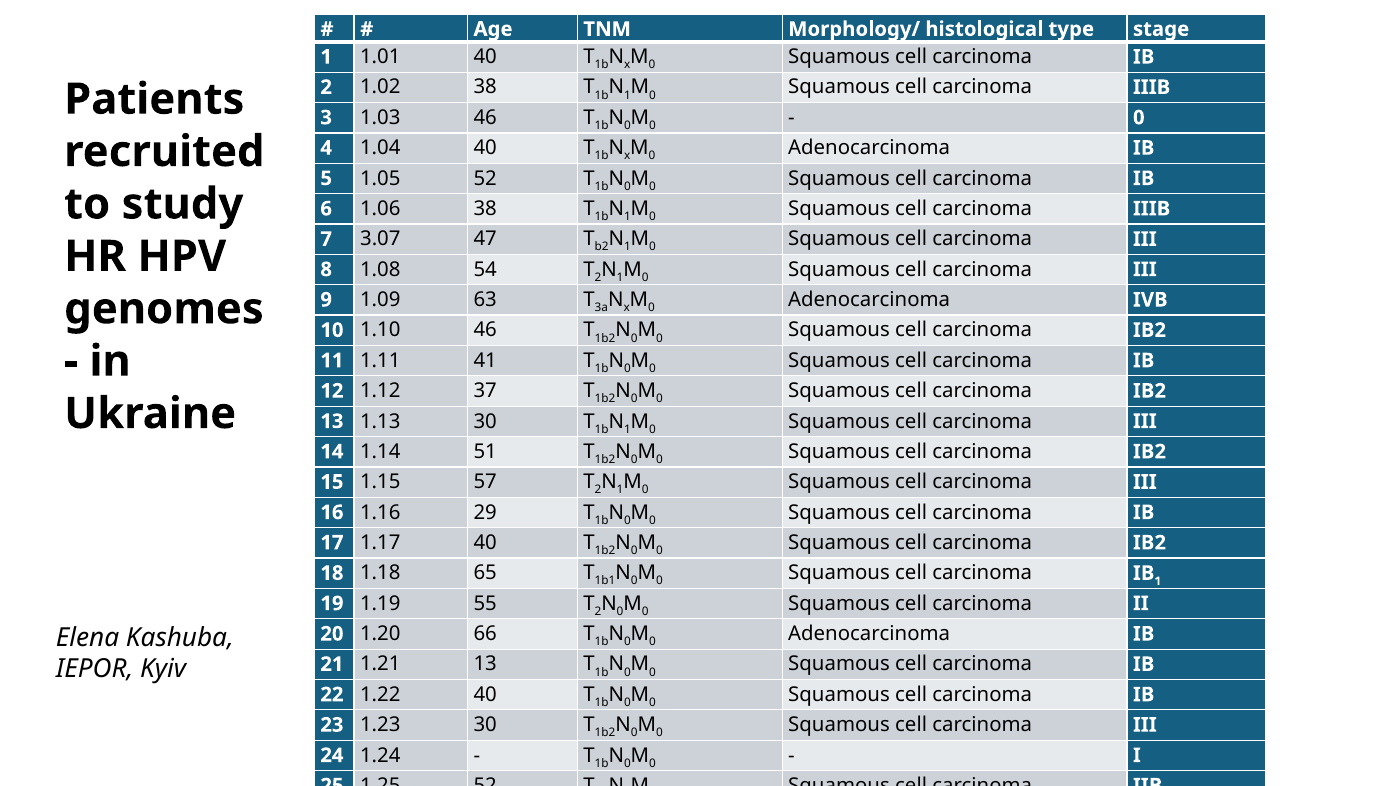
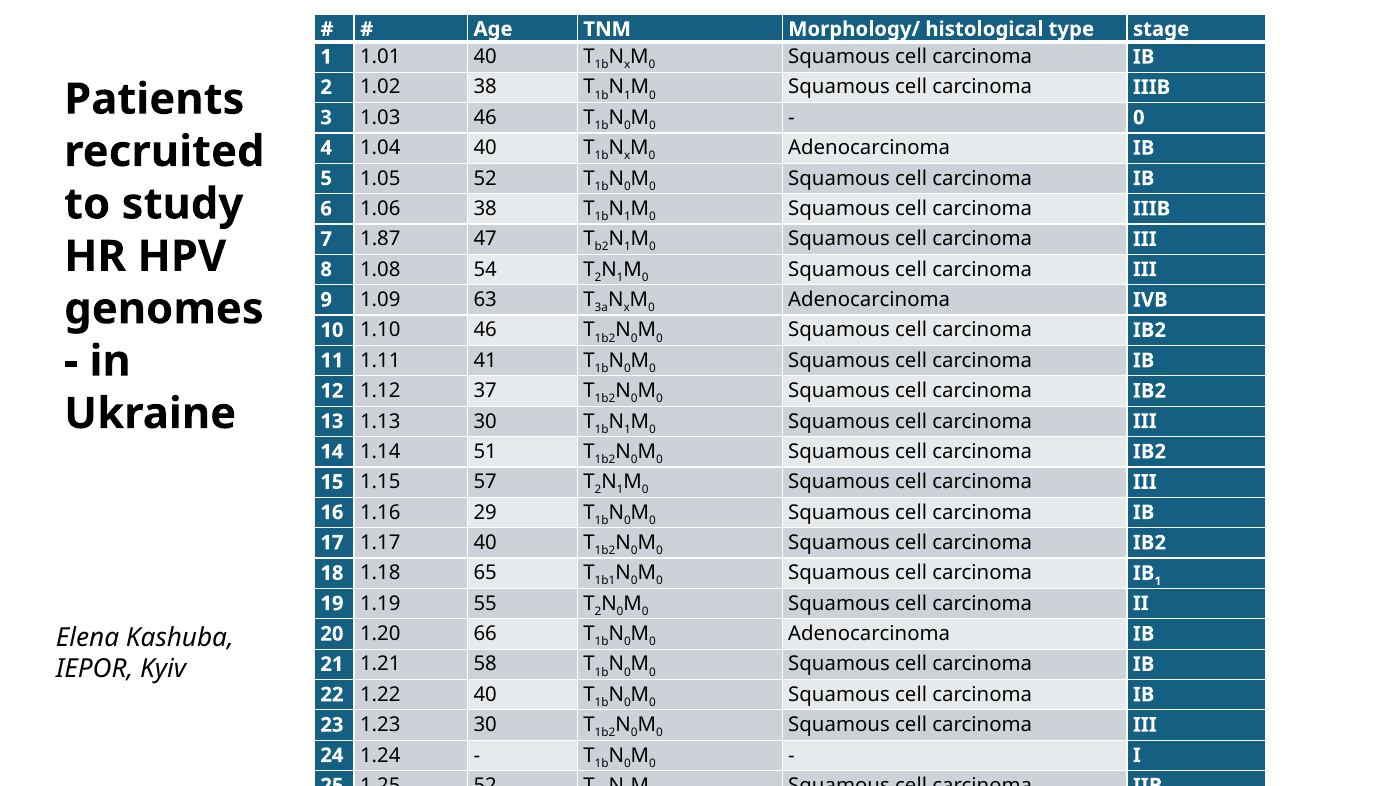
3.07: 3.07 -> 1.87 (380, 239)
1.21 13: 13 -> 58 (485, 664)
